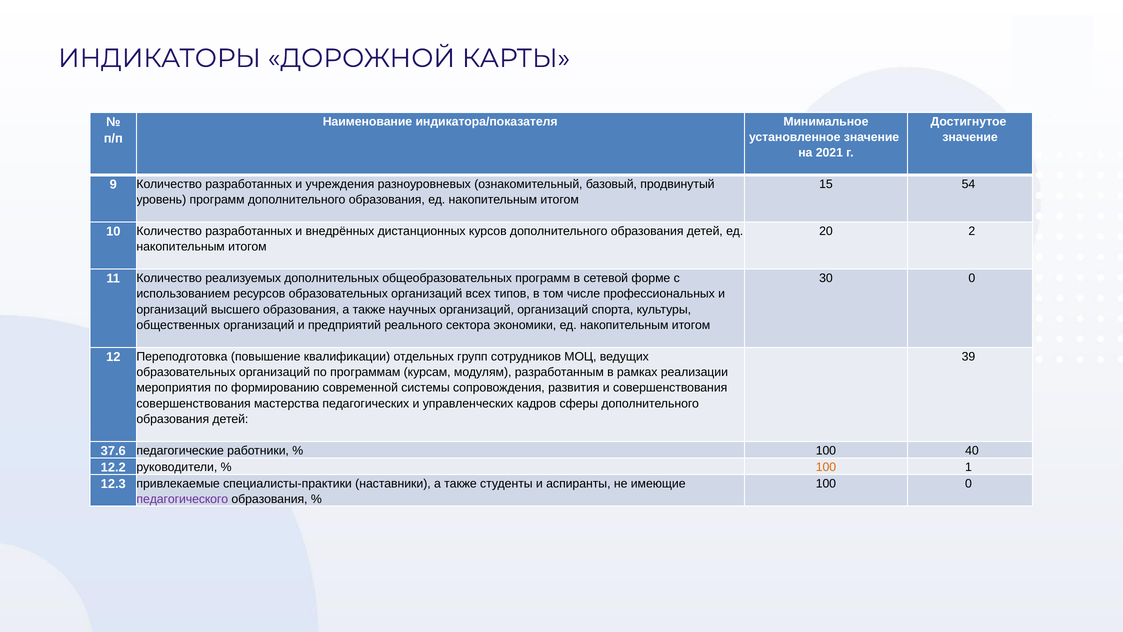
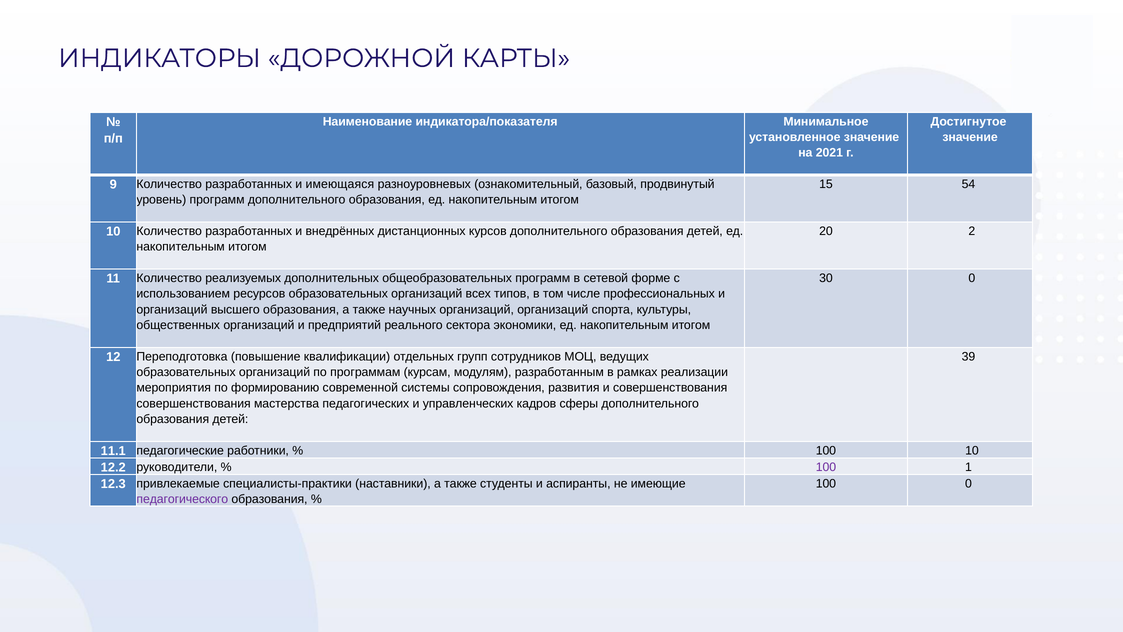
учреждения: учреждения -> имеющаяся (340, 184)
37.6: 37.6 -> 11.1 (113, 451)
100 40: 40 -> 10 (972, 450)
100 colour: orange -> purple (826, 467)
